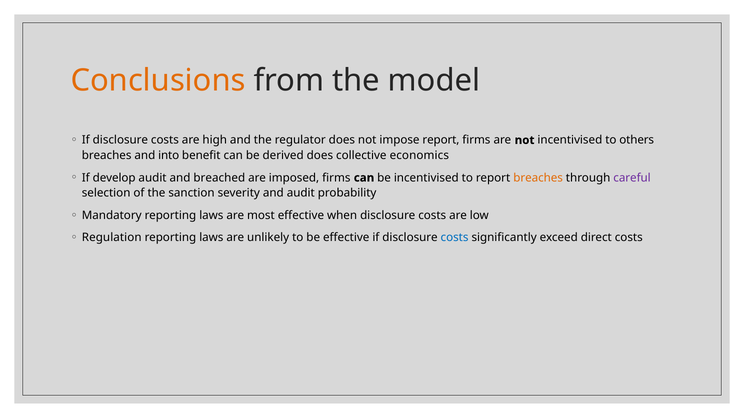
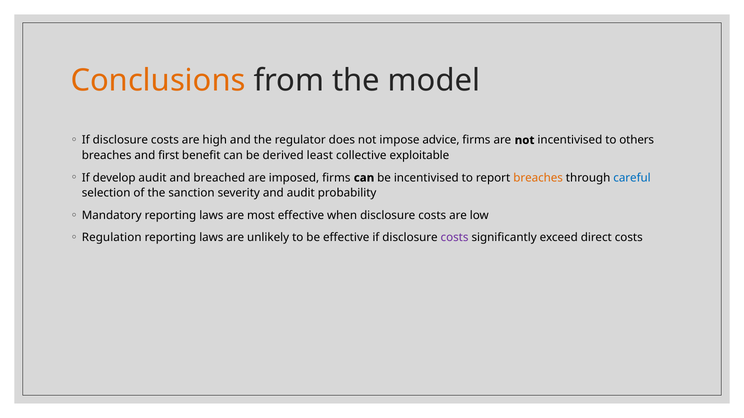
impose report: report -> advice (441, 140)
into: into -> first (169, 156)
derived does: does -> least (320, 156)
economics: economics -> exploitable (419, 156)
careful colour: purple -> blue (632, 178)
costs colour: blue -> purple (455, 238)
